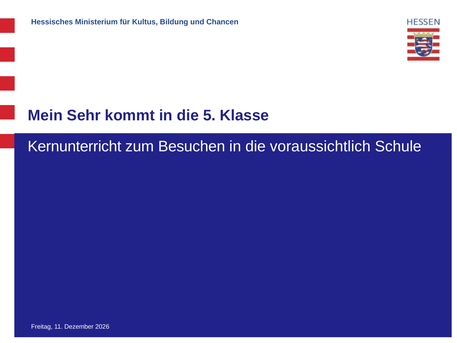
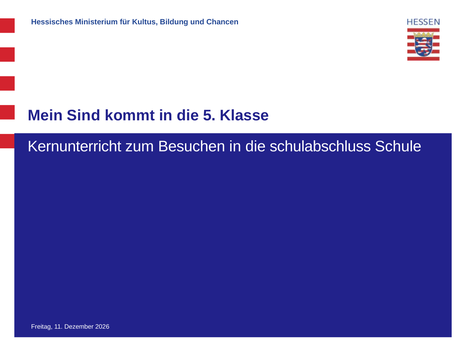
Sehr: Sehr -> Sind (84, 115)
voraussichtlich: voraussichtlich -> schulabschluss (320, 146)
